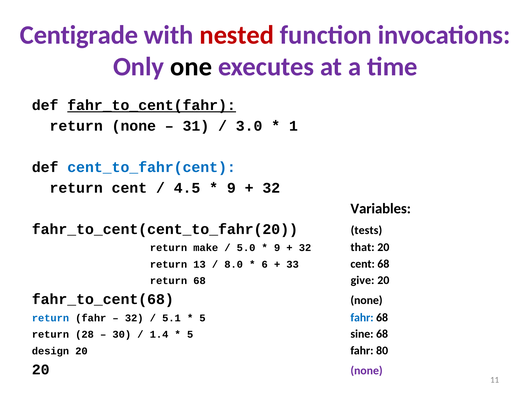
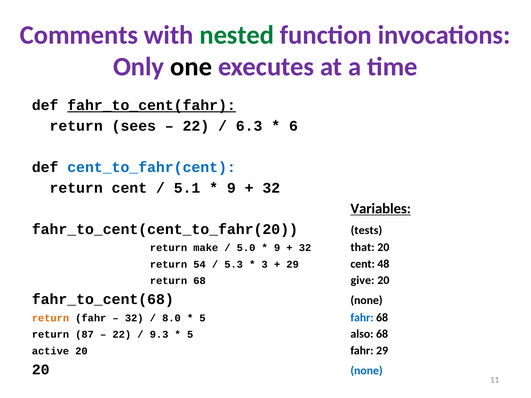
Centigrade: Centigrade -> Comments (79, 35)
nested colour: red -> green (237, 35)
return none: none -> sees (134, 126)
31: 31 -> 22 (196, 126)
3.0: 3.0 -> 6.3 (249, 126)
1: 1 -> 6 (293, 126)
4.5: 4.5 -> 5.1 (187, 188)
Variables underline: none -> present (381, 209)
13: 13 -> 54 (200, 264)
8.0: 8.0 -> 5.3 (234, 264)
6: 6 -> 3 (265, 264)
33: 33 -> 29 (293, 264)
cent 68: 68 -> 48 (383, 264)
return colour: blue -> orange (50, 318)
5.1: 5.1 -> 8.0 (171, 318)
28: 28 -> 87 (85, 335)
30: 30 -> 22 (122, 335)
1.4: 1.4 -> 9.3 (159, 335)
sine: sine -> also (362, 334)
design: design -> active (50, 351)
fahr 80: 80 -> 29 (382, 351)
none colour: purple -> blue (367, 371)
